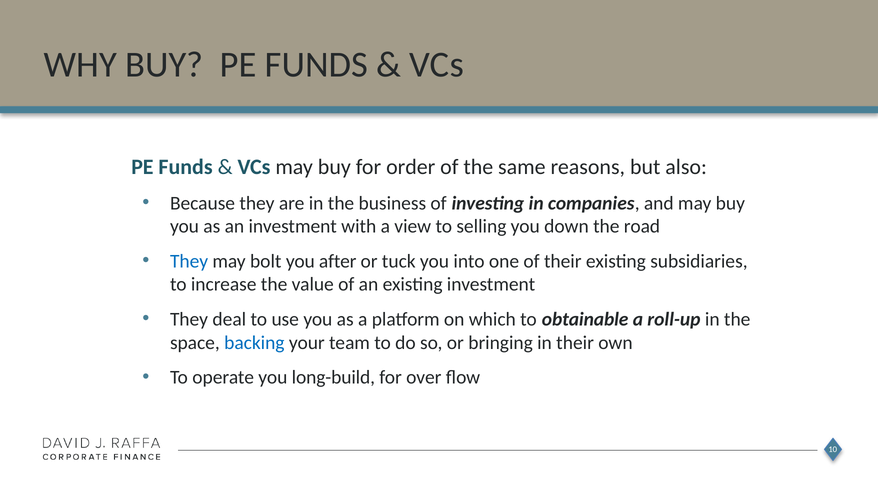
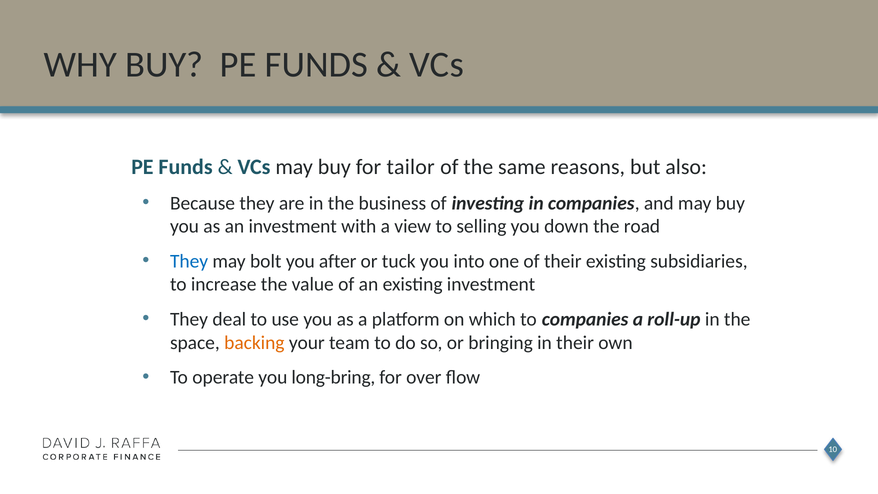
order: order -> tailor (411, 167)
to obtainable: obtainable -> companies (585, 319)
backing colour: blue -> orange (254, 343)
long-build: long-build -> long-bring (333, 377)
